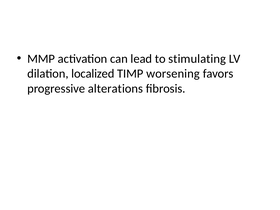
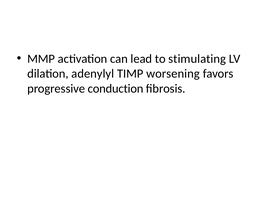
localized: localized -> adenylyl (93, 74)
alterations: alterations -> conduction (116, 89)
